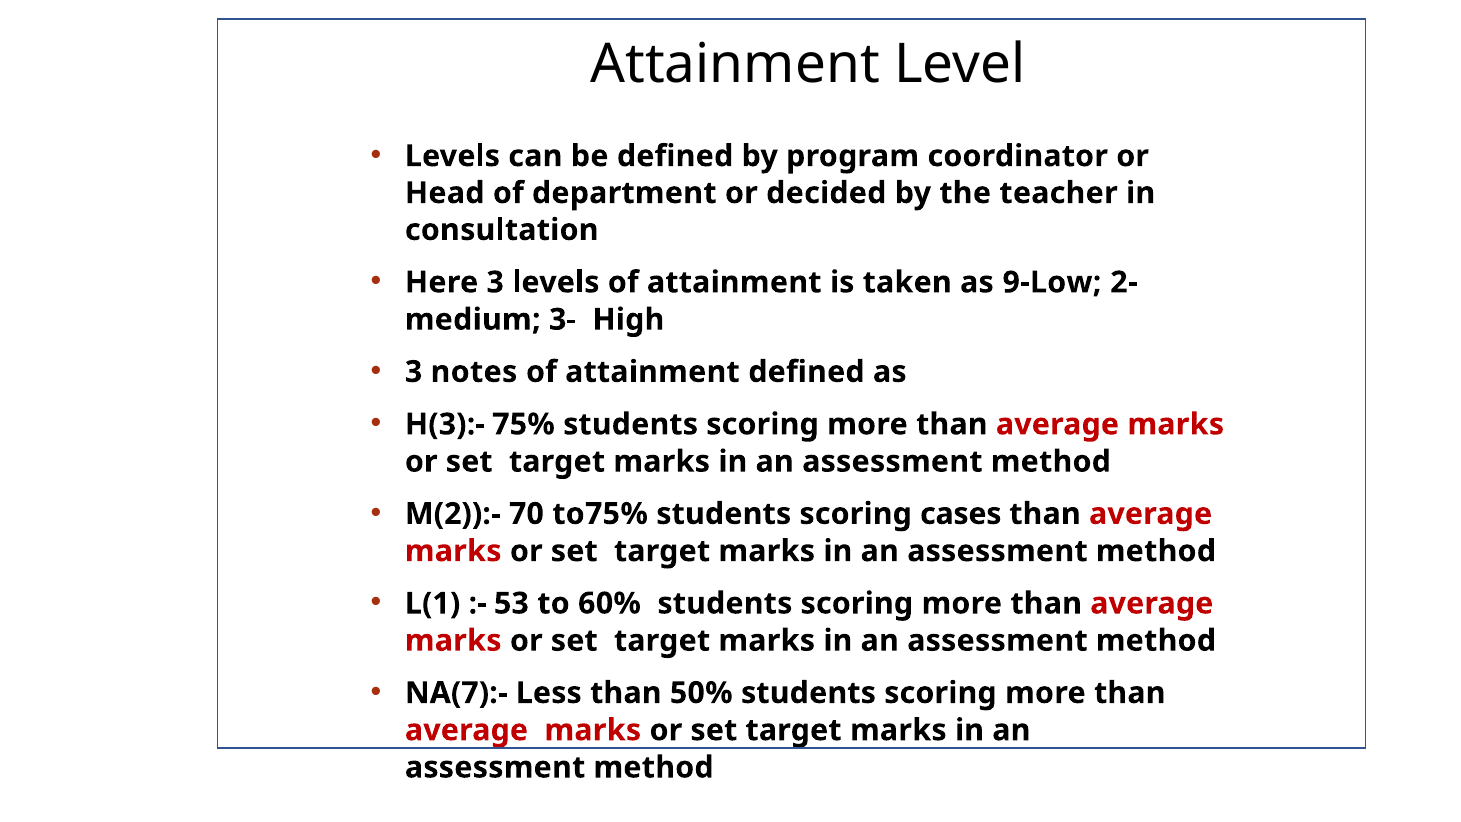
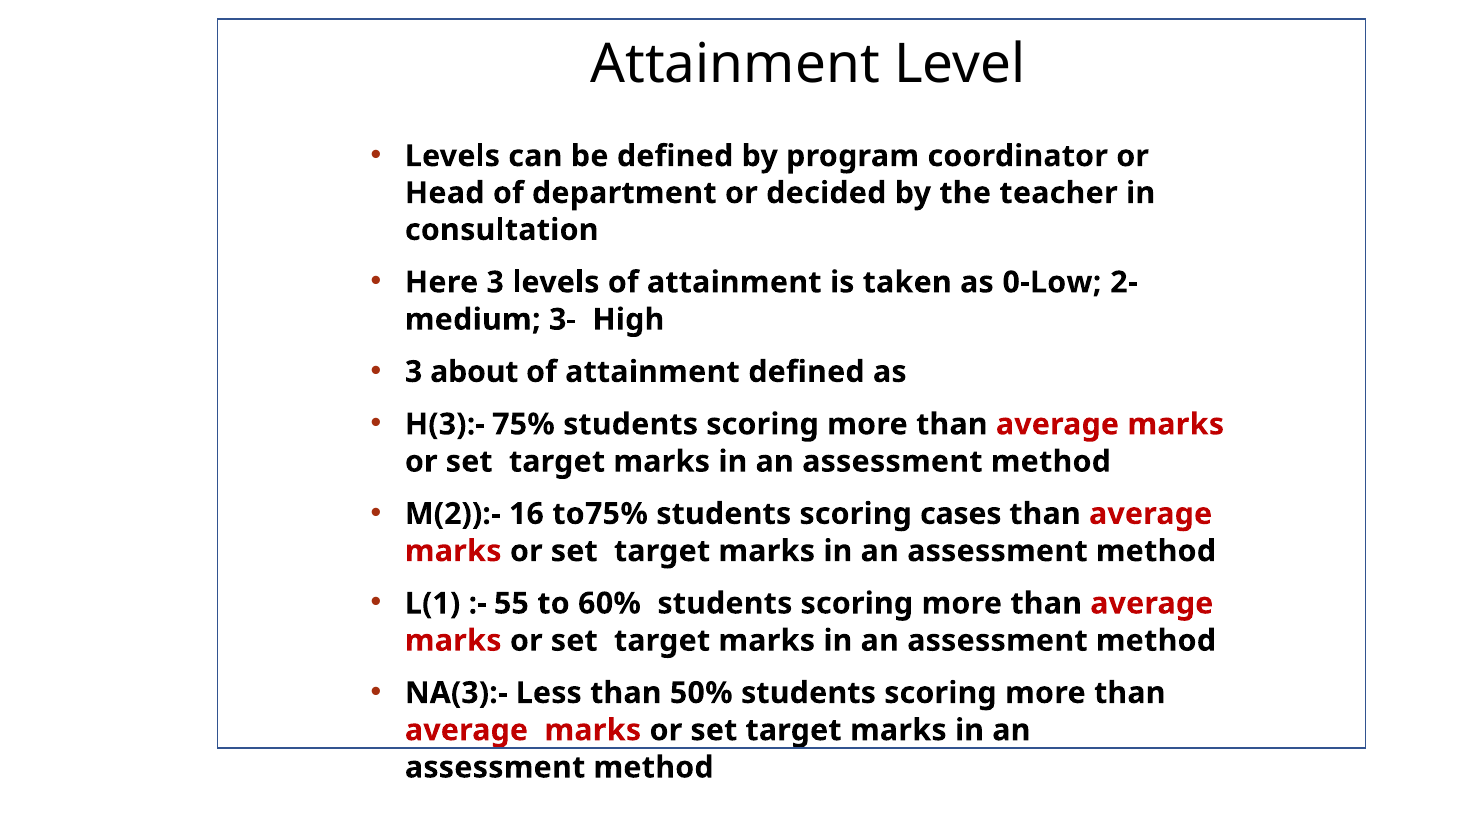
9-Low: 9-Low -> 0-Low (1052, 282)
notes: notes -> about (474, 372)
70: 70 -> 16 (526, 514)
53: 53 -> 55 (511, 603)
NA(7):-: NA(7):- -> NA(3):- (456, 693)
